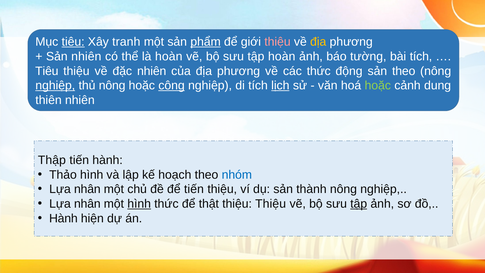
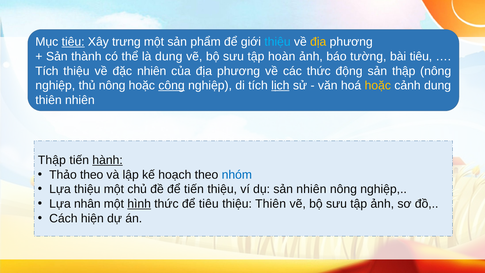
tranh: tranh -> trưng (126, 42)
phẩm underline: present -> none (206, 42)
thiệu colour: pink -> light blue (277, 42)
Sản nhiên: nhiên -> thành (86, 56)
là hoàn: hoàn -> dung (169, 56)
bài tích: tích -> tiêu (421, 56)
Tiêu: Tiêu -> Tích (47, 71)
sản theo: theo -> thập (404, 71)
nghiệp underline: present -> none (55, 86)
hoặc colour: light green -> yellow (378, 86)
hành underline: none -> present (108, 160)
Thảo hình: hình -> theo (92, 175)
nhân: nhân -> thiệu (87, 189)
sản thành: thành -> nhiên (311, 189)
để thật: thật -> tiêu (209, 204)
thiệu Thiệu: Thiệu -> Thiên (271, 204)
tập underline: present -> none (359, 204)
Hành: Hành -> Cách (63, 218)
